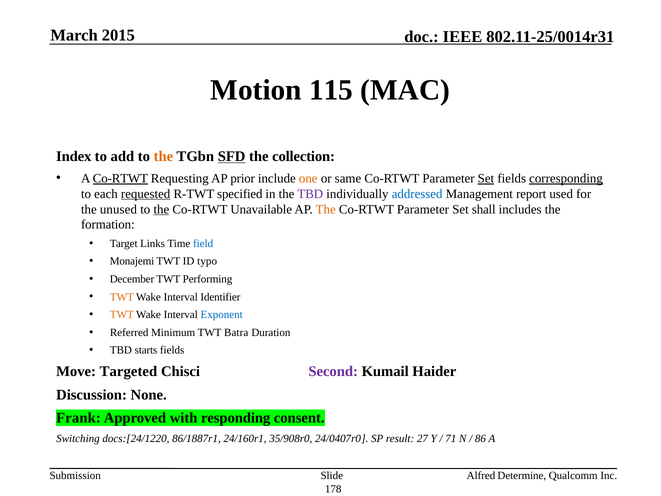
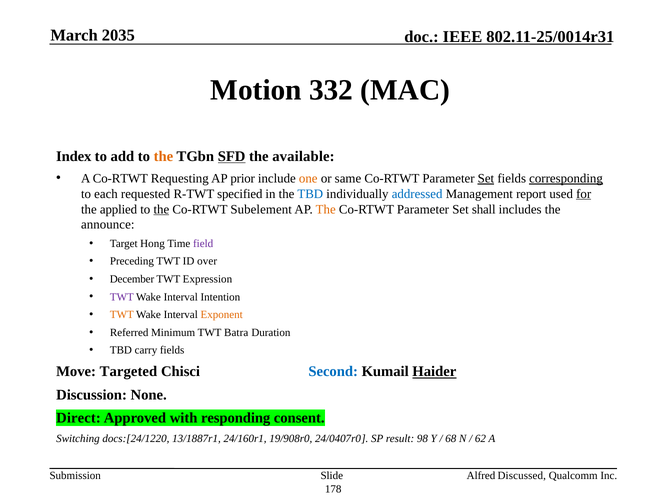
2015: 2015 -> 2035 (118, 35)
115: 115 -> 332 (331, 90)
collection: collection -> available (303, 156)
Co-RTWT underline: present -> none (120, 178)
requested underline: present -> none (146, 194)
TBD colour: purple -> blue (310, 194)
for underline: none -> present (584, 194)
unused: unused -> applied (119, 209)
Unavailable: Unavailable -> Subelement (261, 209)
formation: formation -> announce (108, 225)
Links: Links -> Hong (153, 243)
field colour: blue -> purple (203, 243)
Monajemi: Monajemi -> Preceding (132, 261)
typo: typo -> over (207, 261)
Performing: Performing -> Expression (207, 279)
TWT colour: orange -> purple (122, 297)
Identifier: Identifier -> Intention (220, 297)
Exponent colour: blue -> orange (222, 315)
starts: starts -> carry (146, 350)
Second colour: purple -> blue (333, 371)
Haider underline: none -> present (434, 371)
Frank: Frank -> Direct (79, 418)
86/1887r1: 86/1887r1 -> 13/1887r1 (196, 438)
35/908r0: 35/908r0 -> 19/908r0 (291, 438)
27: 27 -> 98 (422, 438)
71: 71 -> 68 (451, 438)
86: 86 -> 62 (480, 438)
Determine: Determine -> Discussed (522, 475)
